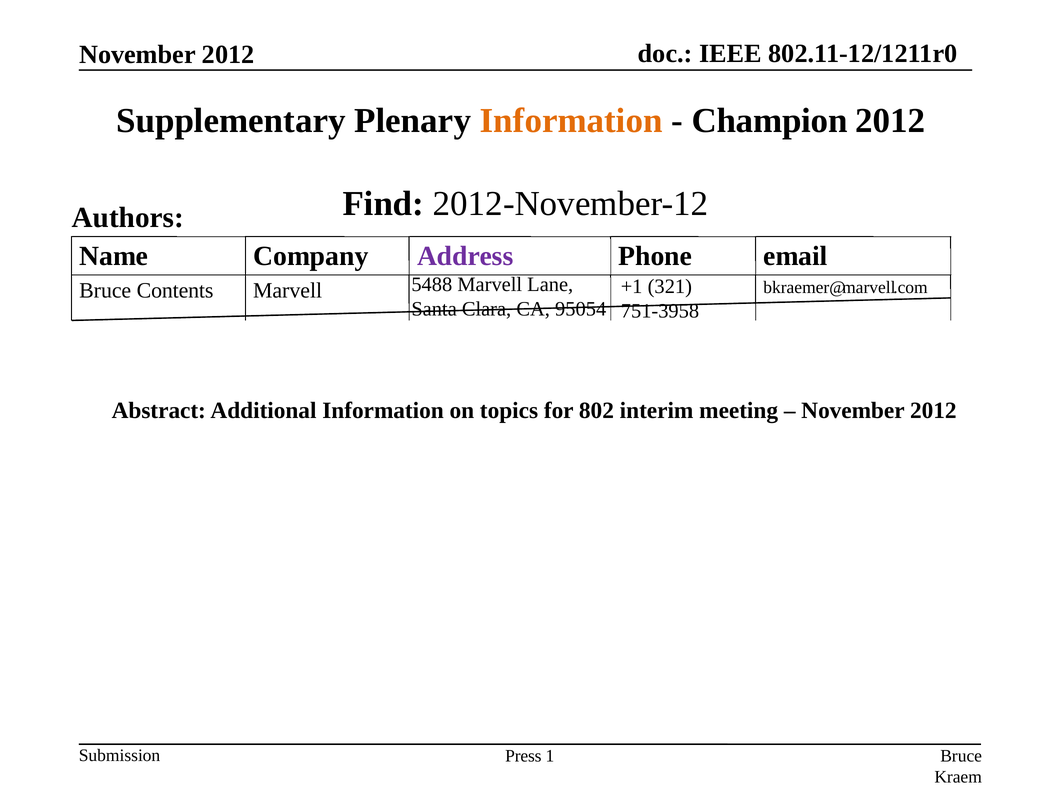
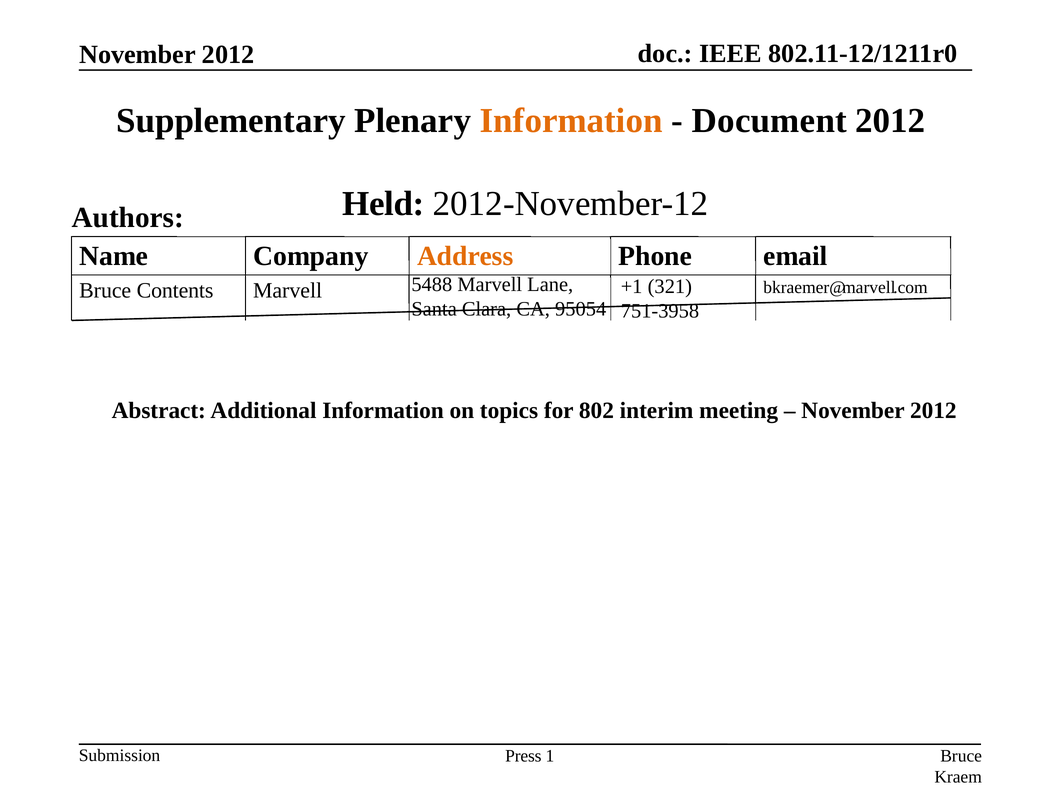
Champion: Champion -> Document (769, 121)
Find: Find -> Held (383, 204)
Address colour: purple -> orange (465, 256)
